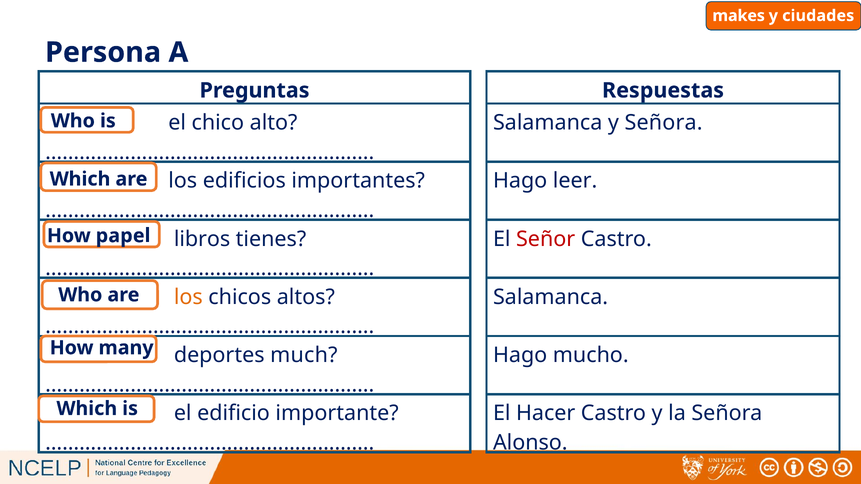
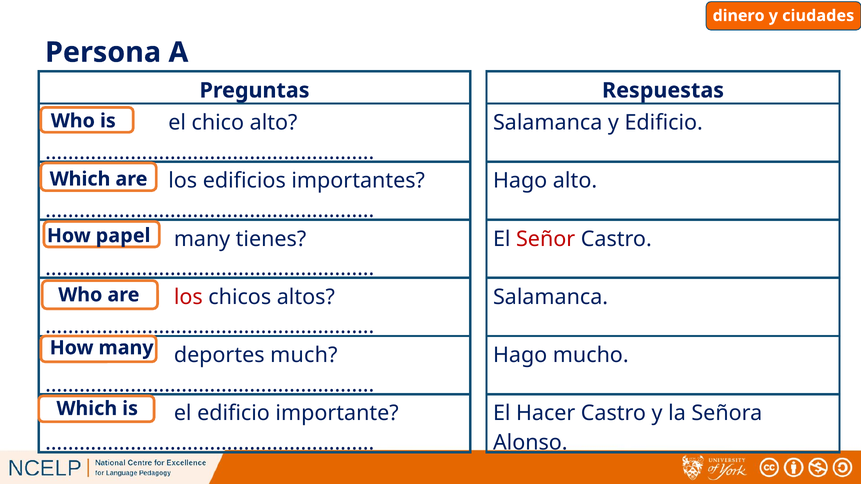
makes: makes -> dinero (739, 16)
y Señora: Señora -> Edificio (664, 123)
Hago leer: leer -> alto (575, 181)
libros: libros -> many (202, 239)
los colour: orange -> red (188, 297)
